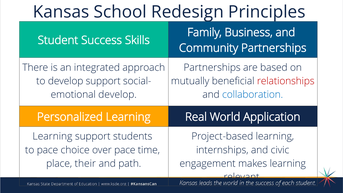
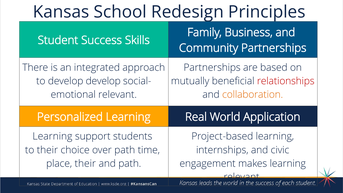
develop support: support -> develop (103, 81)
develop: develop -> relevant (118, 95)
collaboration colour: blue -> orange (253, 95)
to pace: pace -> their (47, 150)
over pace: pace -> path (125, 150)
